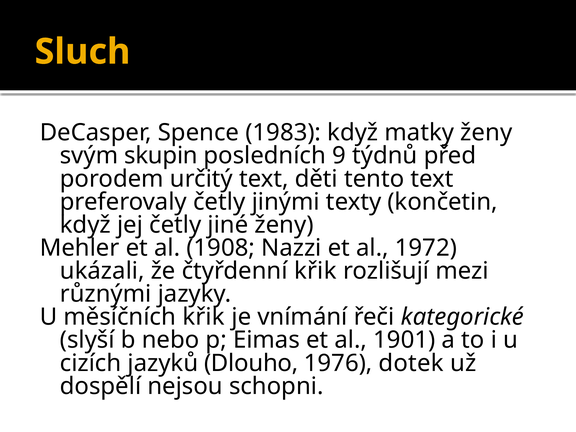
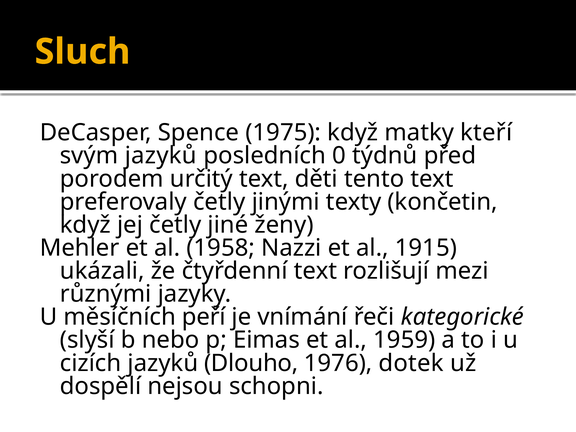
1983: 1983 -> 1975 (283, 133)
matky ženy: ženy -> kteří (486, 133)
svým skupin: skupin -> jazyků (161, 156)
9: 9 -> 0 (339, 156)
1908: 1908 -> 1958 (221, 248)
1972: 1972 -> 1915 (426, 248)
čtyřdenní křik: křik -> text (315, 271)
měsíčních křik: křik -> peří (204, 317)
1901: 1901 -> 1959 (404, 340)
